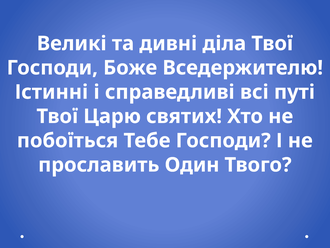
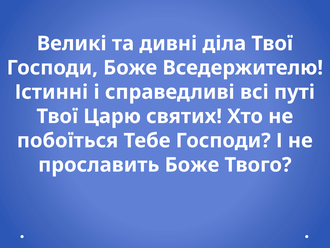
прославить Один: Один -> Боже (192, 165)
